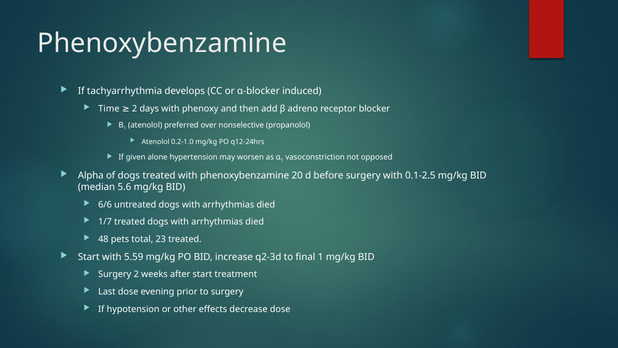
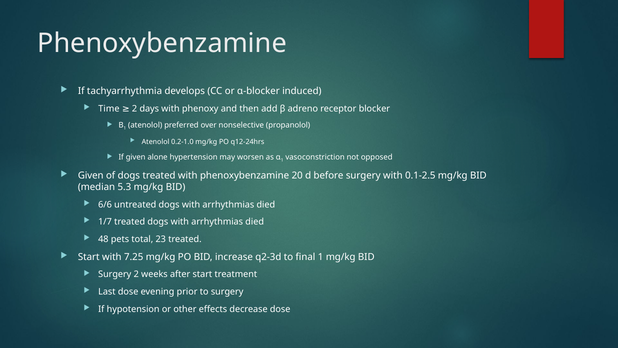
Alpha: Alpha -> Given (91, 175)
5.6: 5.6 -> 5.3 (124, 187)
5.59: 5.59 -> 7.25 (134, 257)
